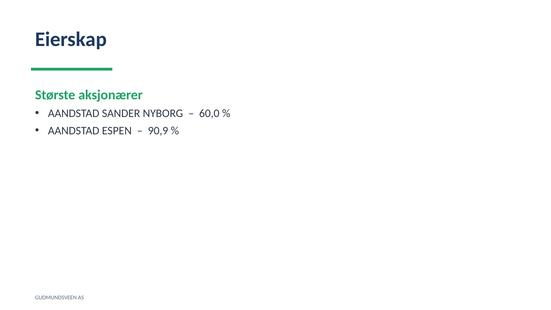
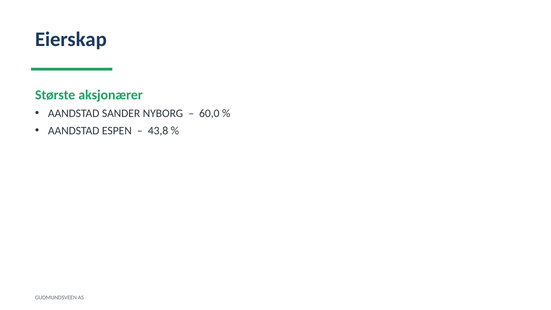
90,9: 90,9 -> 43,8 (158, 131)
